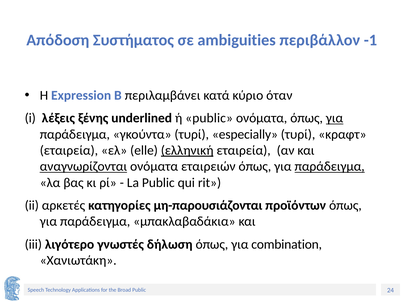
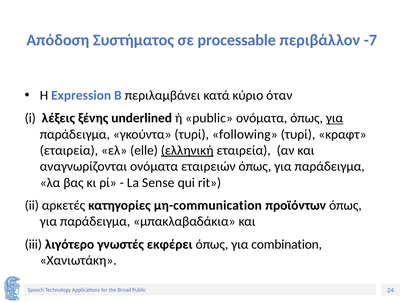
ambiguities: ambiguities -> processable (237, 40)
-1: -1 -> -7 (370, 40)
especially: especially -> following (245, 134)
αναγνωρίζονται underline: present -> none (83, 167)
παράδειγμα underline: present -> none (330, 167)
La Public: Public -> Sense (158, 183)
μη-παρουσιάζονται: μη-παρουσιάζονται -> μη-communication (208, 206)
δήλωση: δήλωση -> εκφέρει (170, 245)
